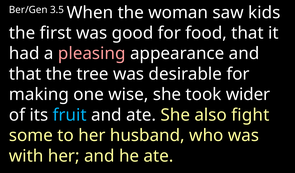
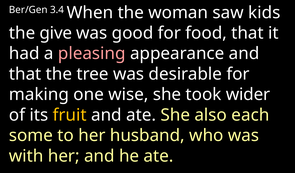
3.5: 3.5 -> 3.4 (57, 10)
first: first -> give (56, 33)
fruit colour: light blue -> yellow (70, 115)
fight: fight -> each (250, 115)
